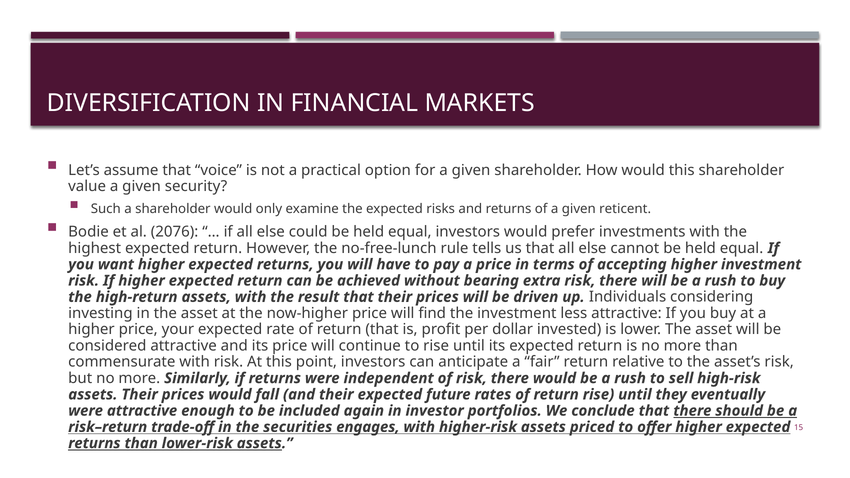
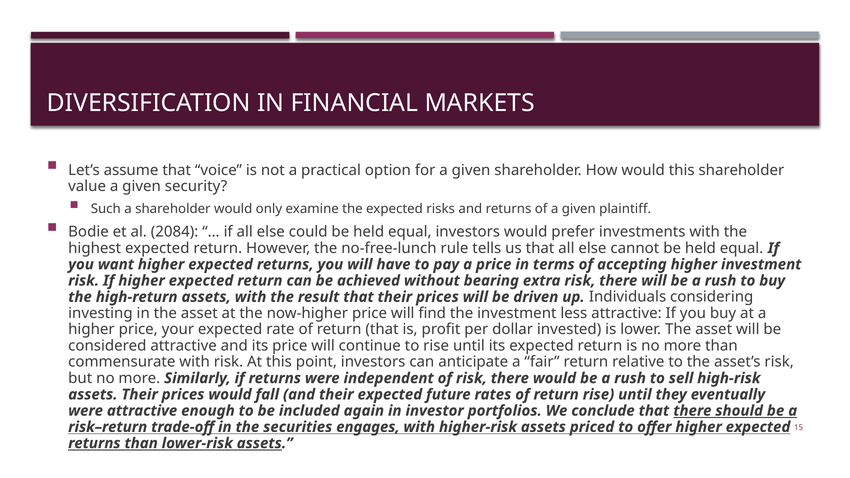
reticent: reticent -> plaintiff (625, 209)
2076: 2076 -> 2084 (175, 232)
